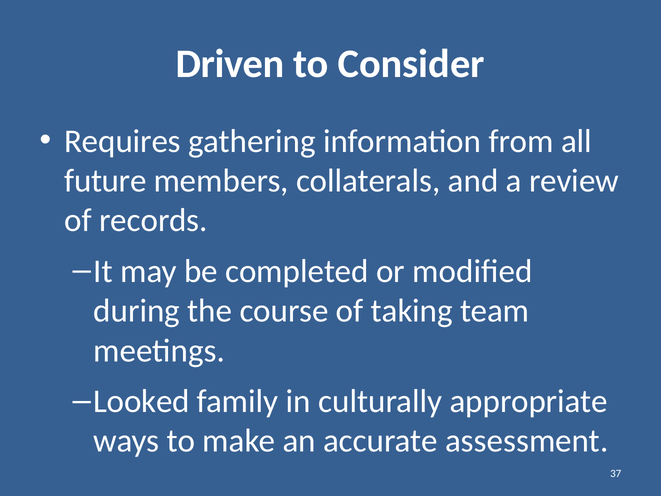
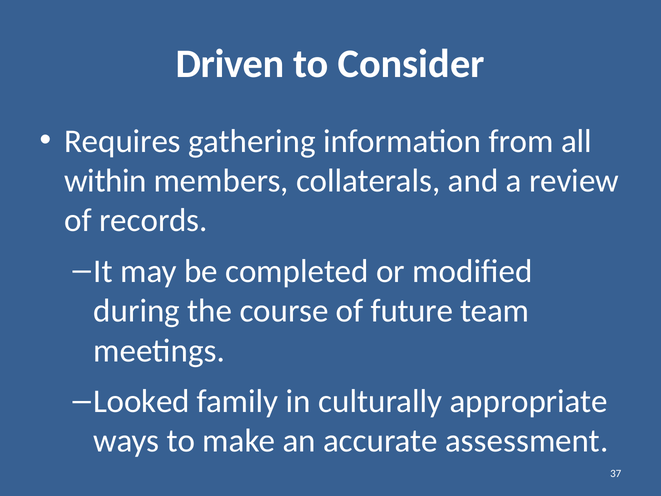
future: future -> within (105, 181)
taking: taking -> future (412, 311)
